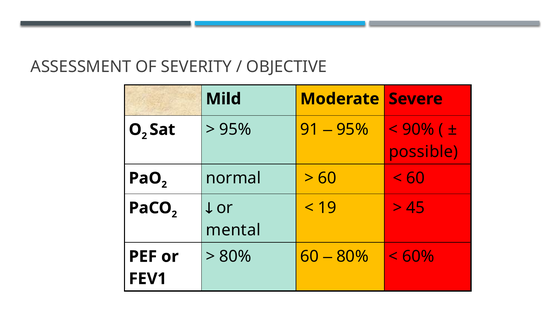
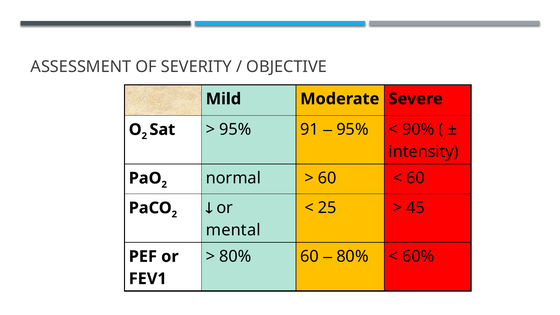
possible: possible -> intensity (424, 152)
19: 19 -> 25 (327, 208)
